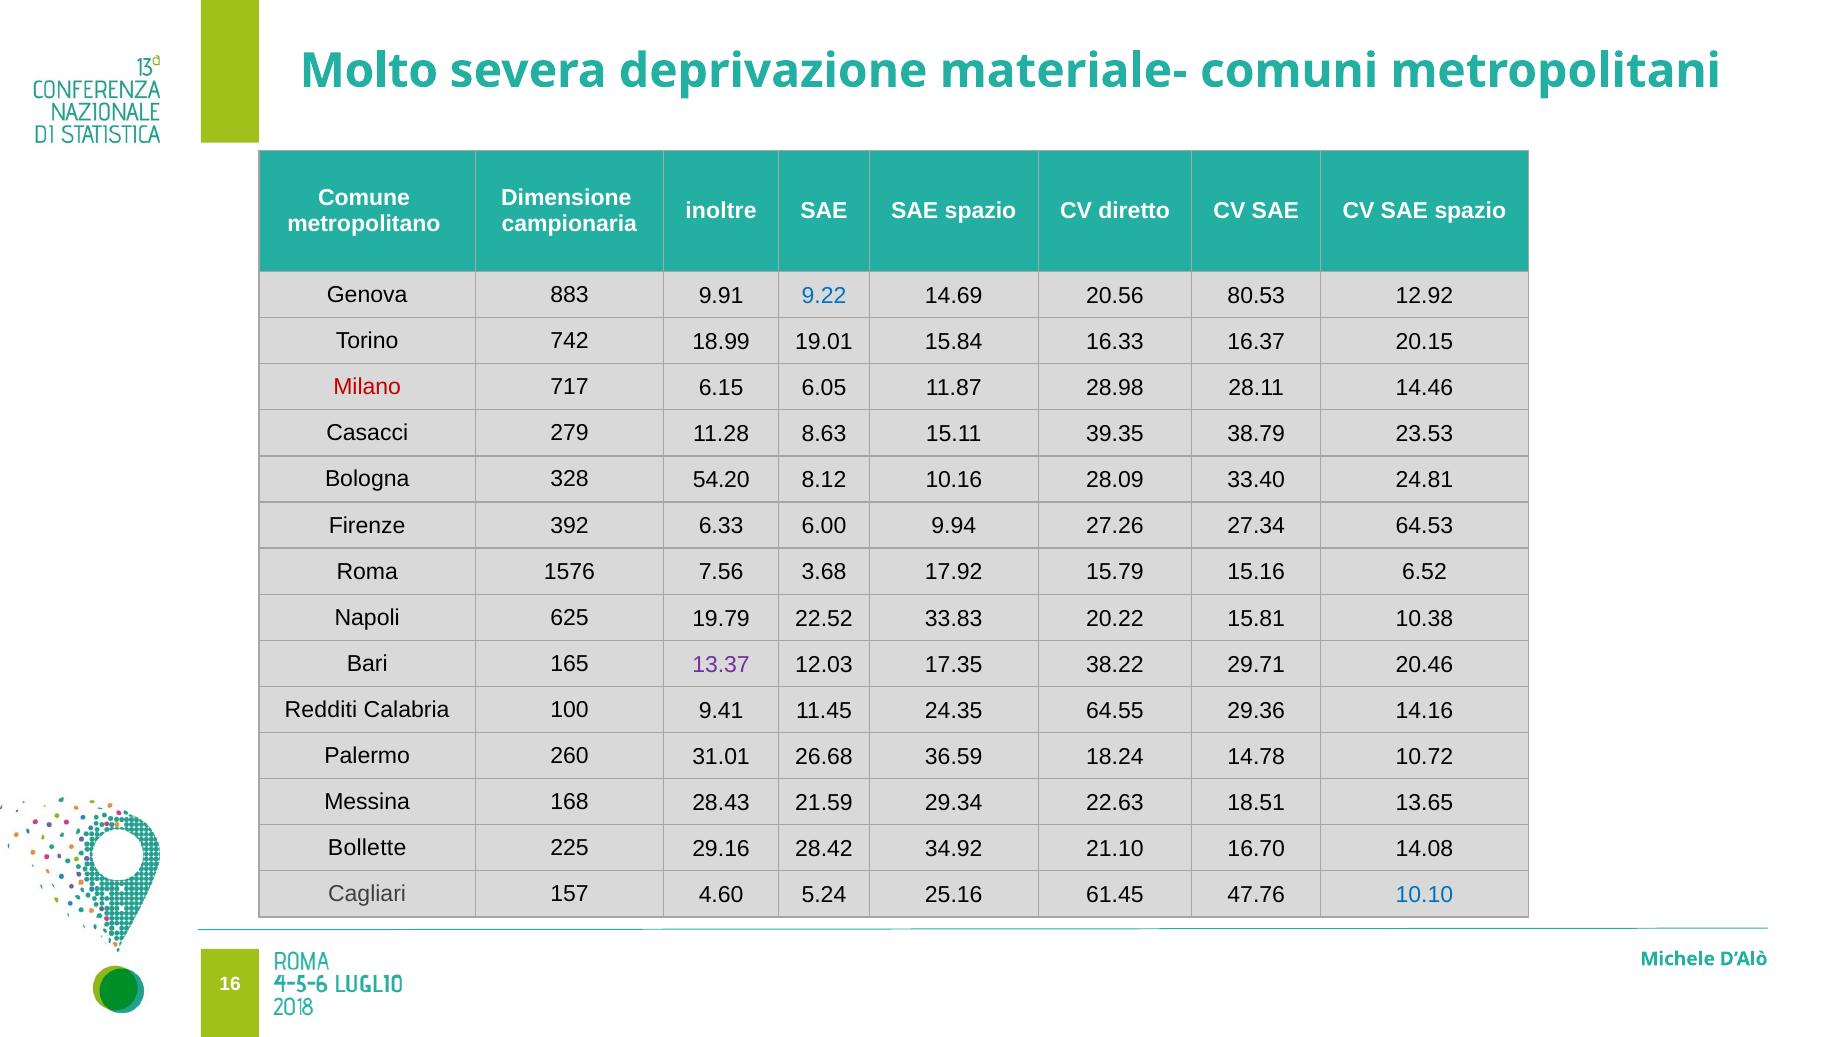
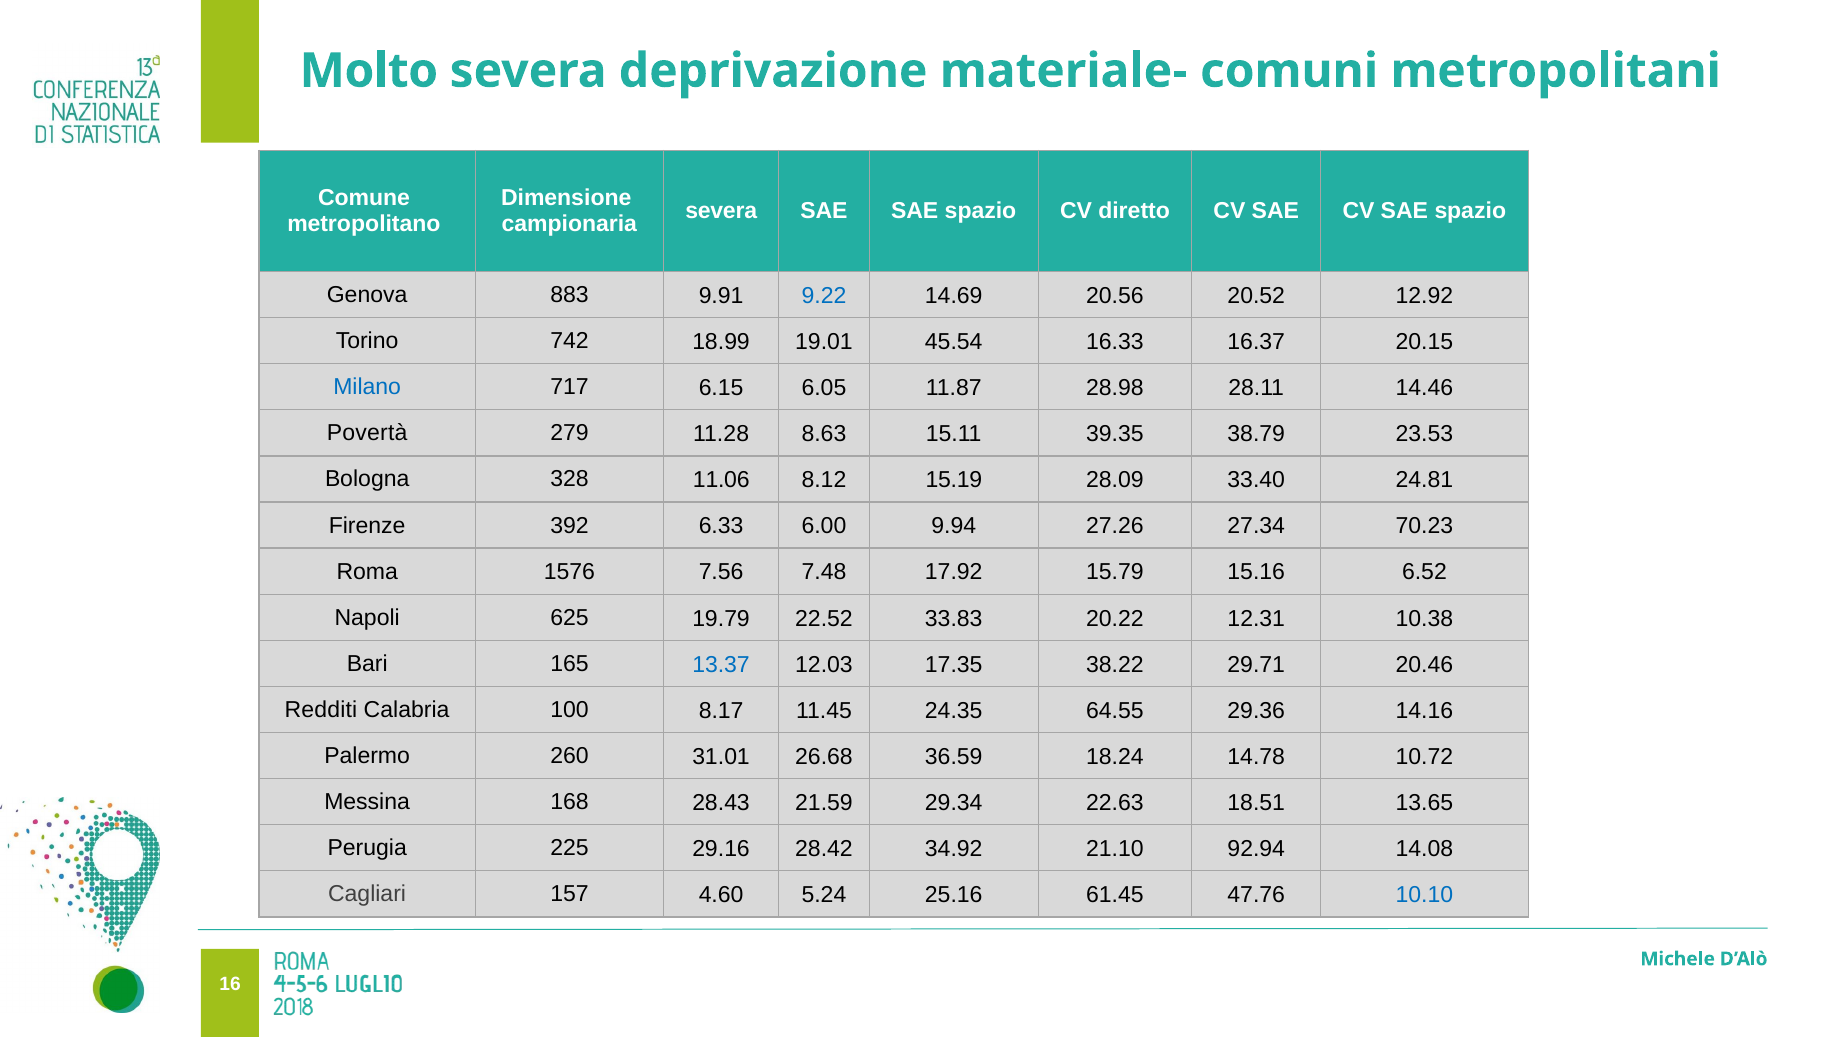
inoltre: inoltre -> severa (721, 211)
80.53: 80.53 -> 20.52 (1256, 296)
15.84: 15.84 -> 45.54 (954, 342)
Milano colour: red -> blue (367, 387)
Casacci: Casacci -> Povertà (367, 433)
54.20: 54.20 -> 11.06 (721, 480)
10.16: 10.16 -> 15.19 (954, 480)
64.53: 64.53 -> 70.23 (1424, 526)
3.68: 3.68 -> 7.48 (824, 572)
15.81: 15.81 -> 12.31 (1256, 619)
13.37 colour: purple -> blue (721, 665)
9.41: 9.41 -> 8.17 (721, 711)
Bollette: Bollette -> Perugia (367, 848)
16.70: 16.70 -> 92.94 (1256, 849)
